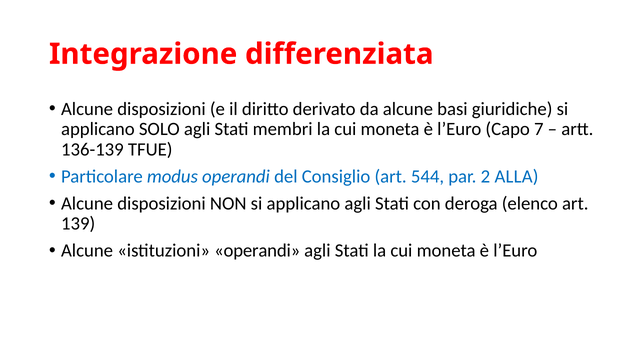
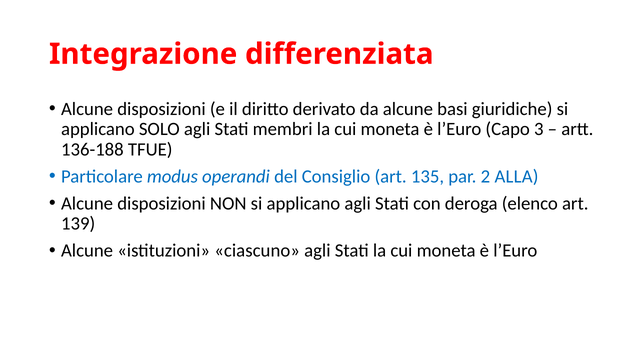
7: 7 -> 3 (539, 129)
136-139: 136-139 -> 136-188 (92, 149)
544: 544 -> 135 (427, 176)
istituzioni operandi: operandi -> ciascuno (257, 250)
